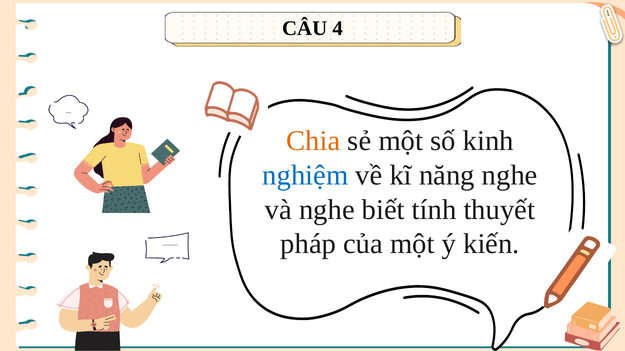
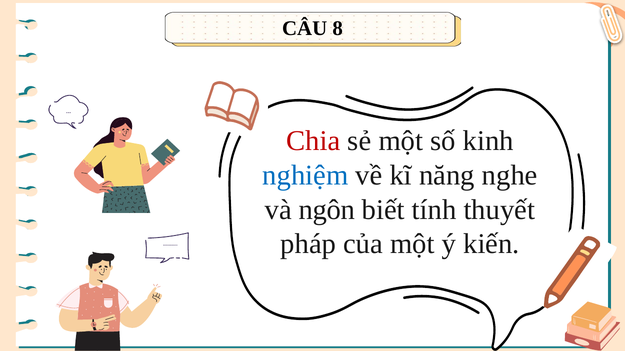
4: 4 -> 8 (338, 28)
Chia colour: orange -> red (313, 141)
và nghe: nghe -> ngôn (327, 210)
